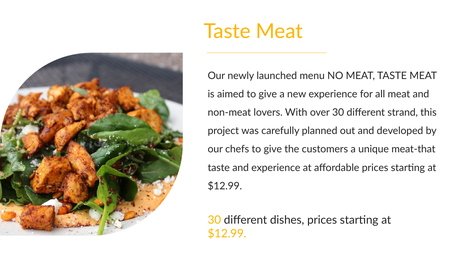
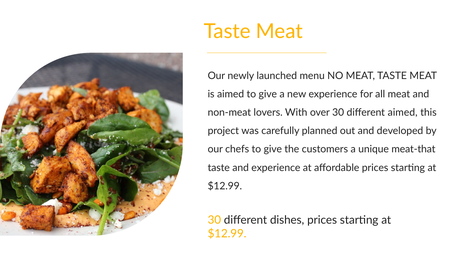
different strand: strand -> aimed (403, 112)
